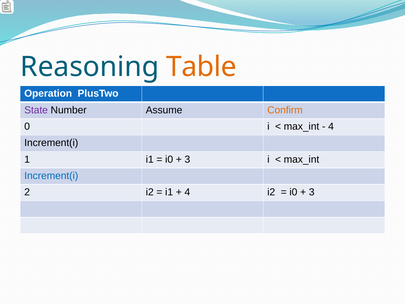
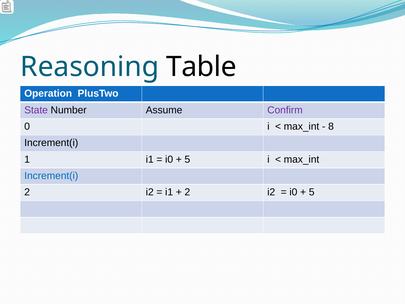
Table colour: orange -> black (201, 67)
Confirm colour: orange -> purple (285, 110)
4: 4 -> 8 (331, 126)
3: 3 -> 5 (187, 159)
4: 4 -> 2 (187, 192)
3: 3 -> 5 (312, 192)
